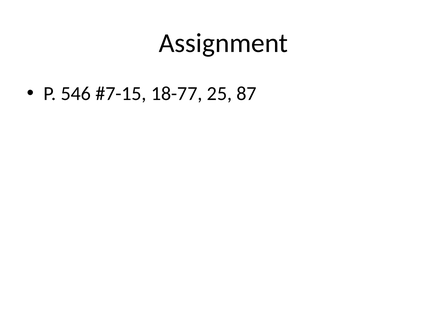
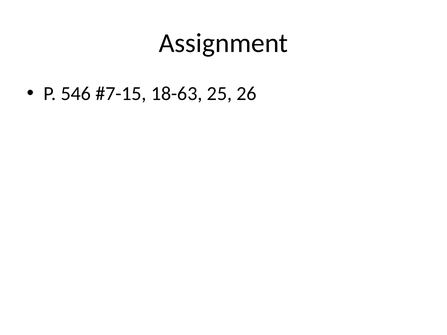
18-77: 18-77 -> 18-63 (177, 94)
87: 87 -> 26 (247, 94)
